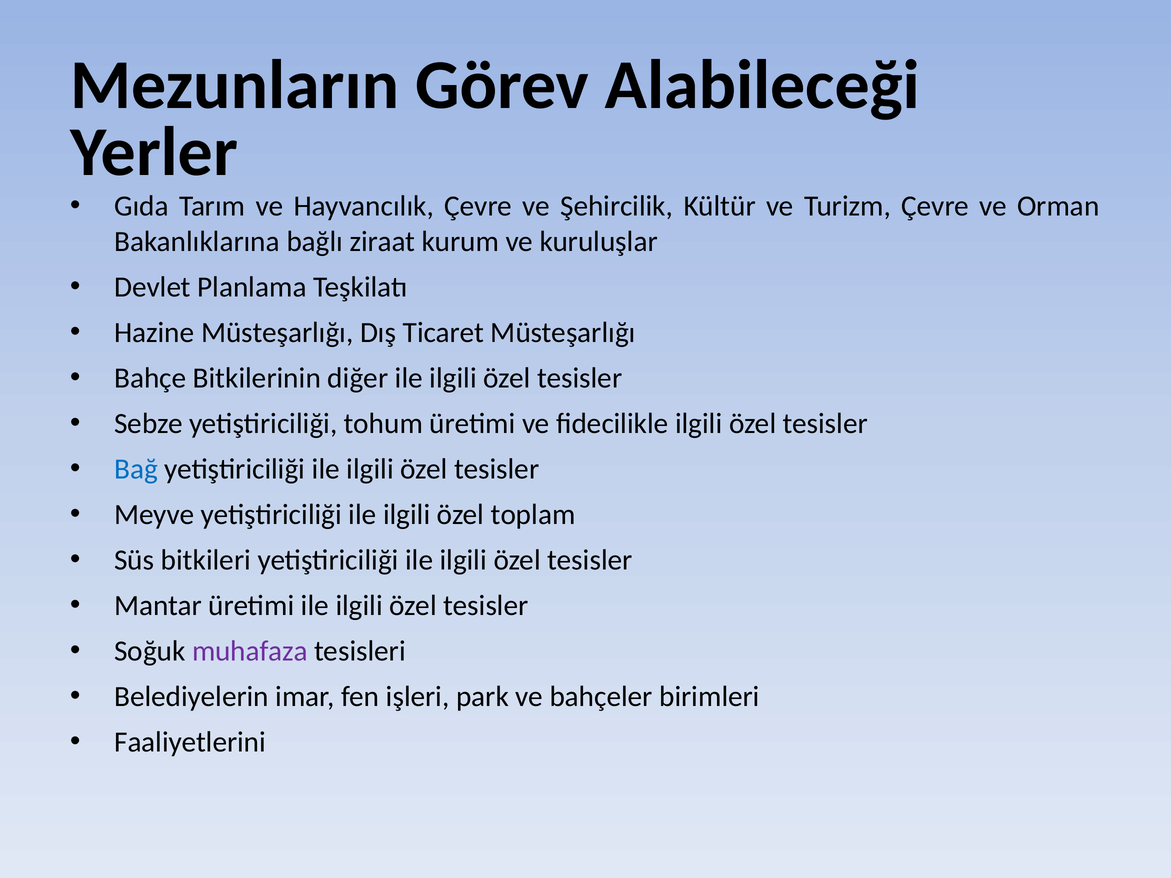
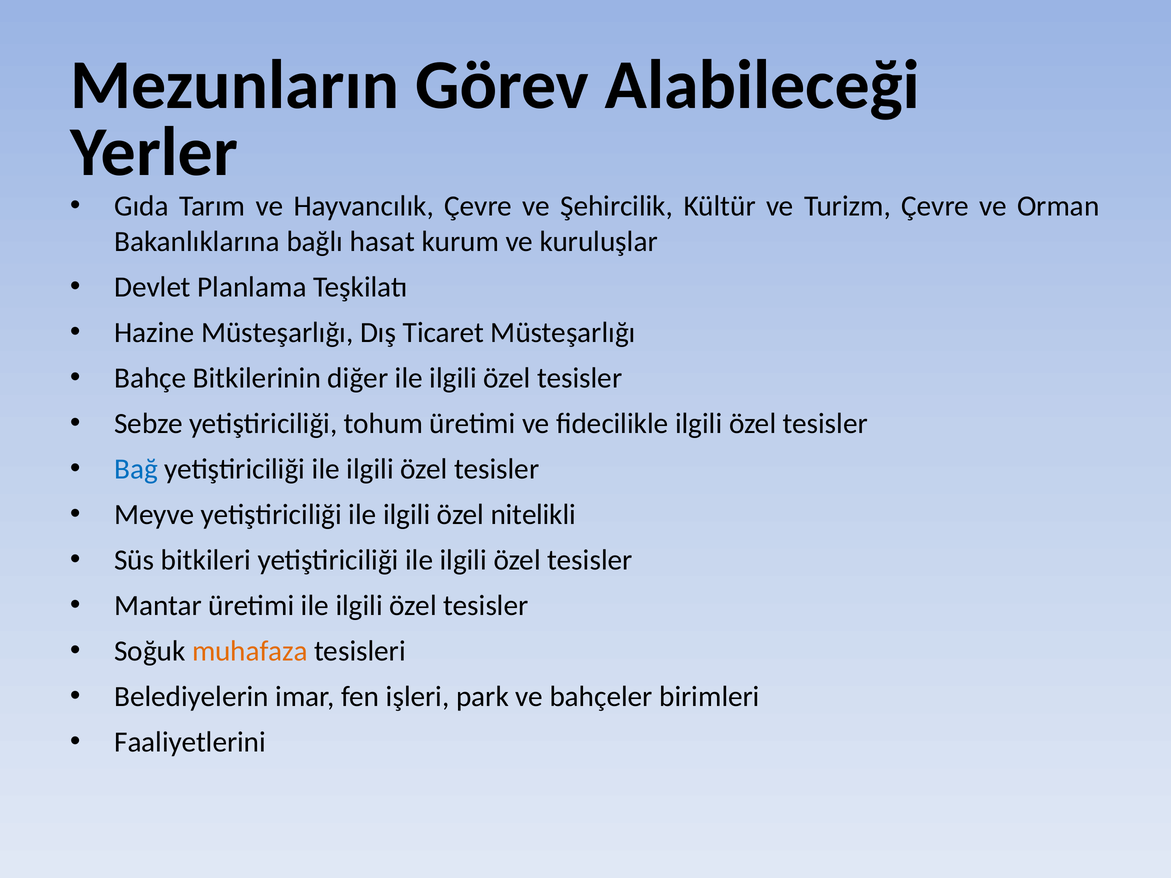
ziraat: ziraat -> hasat (382, 242)
toplam: toplam -> nitelikli (533, 515)
muhafaza colour: purple -> orange (250, 651)
